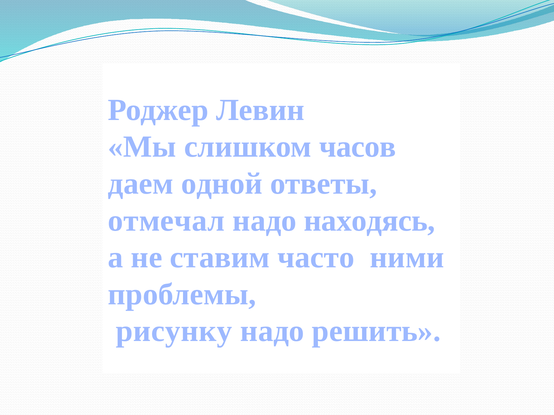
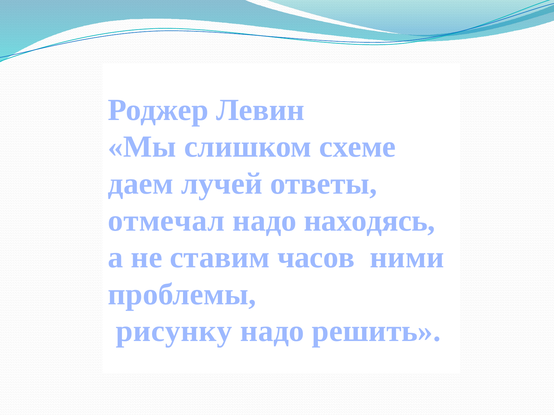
часов: часов -> схеме (358, 147)
одной: одной -> лучей (222, 184)
часто: часто -> часов (316, 258)
